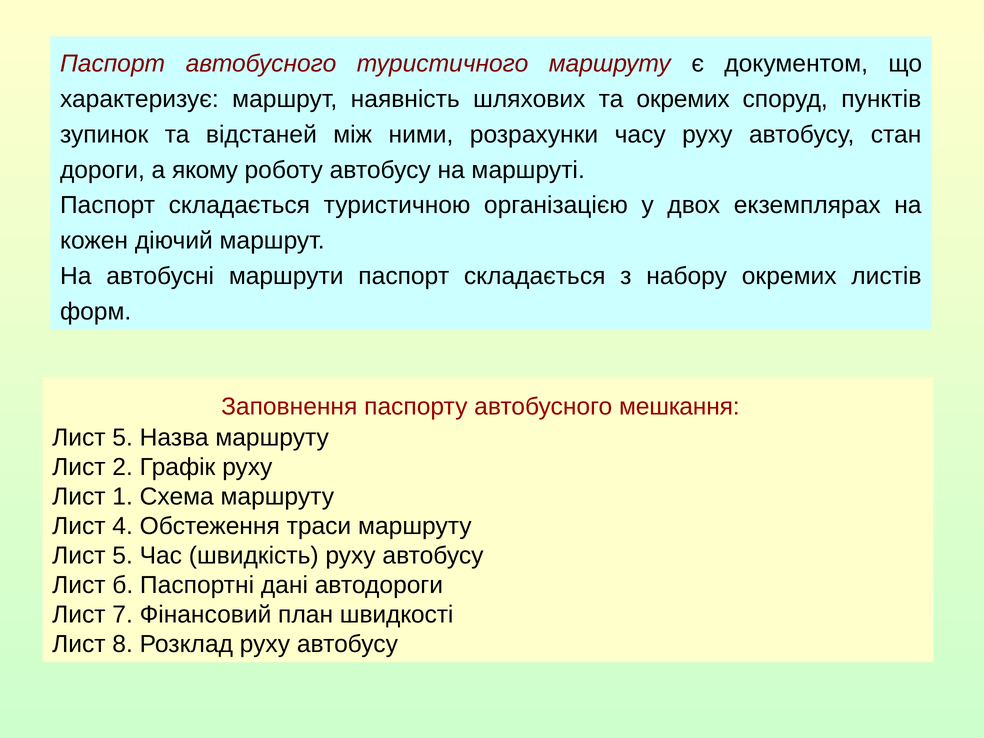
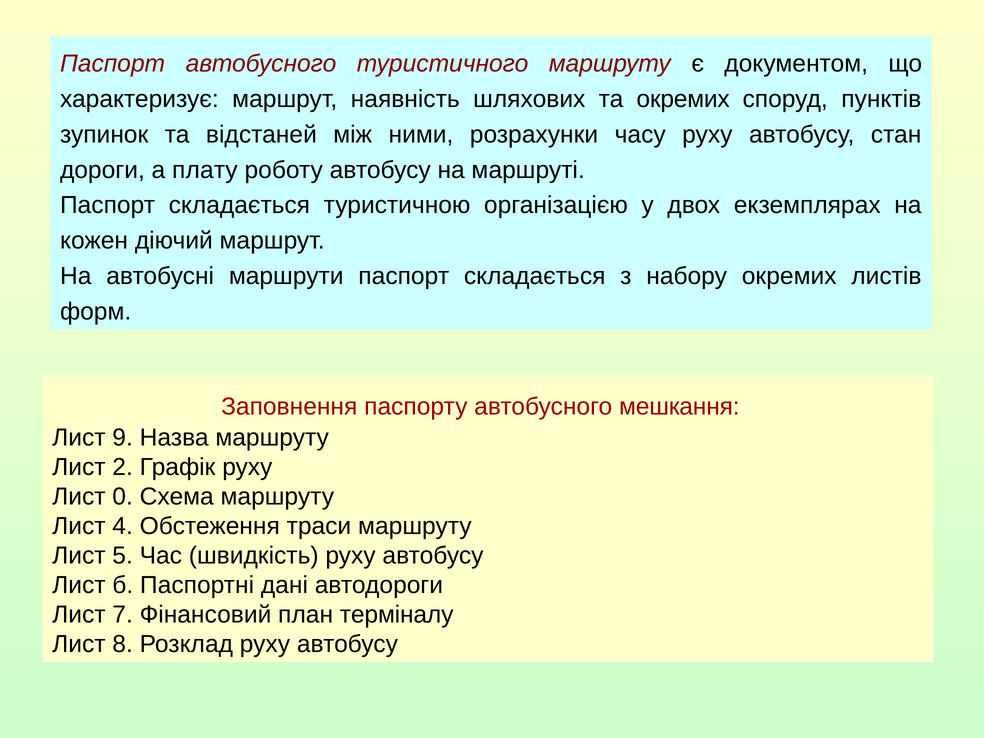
якому: якому -> плату (205, 170)
5: 5 -> 9 (123, 438)
1: 1 -> 0 (123, 497)
швидкості: швидкості -> терміналу (397, 615)
